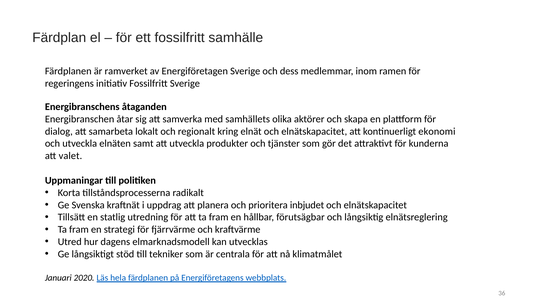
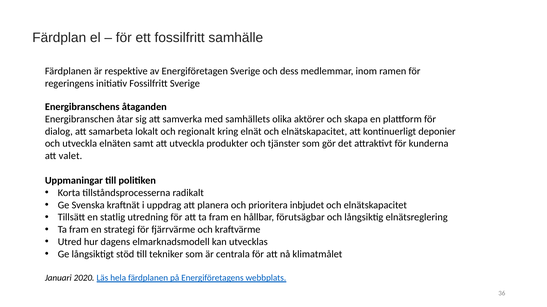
ramverket: ramverket -> respektive (126, 71)
ekonomi: ekonomi -> deponier (437, 132)
